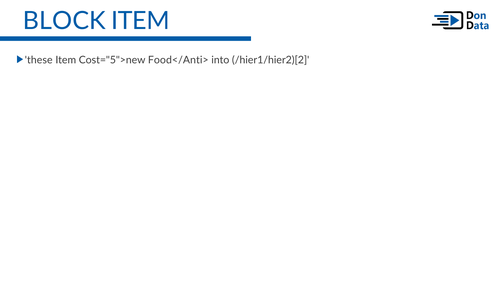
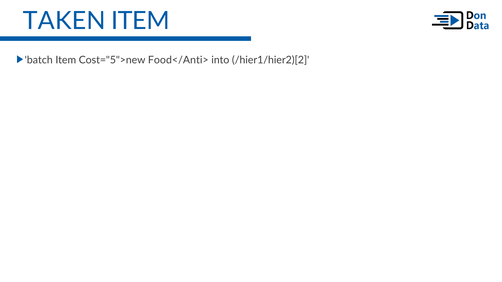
BLOCK: BLOCK -> TAKEN (64, 21)
these: these -> batch (39, 60)
